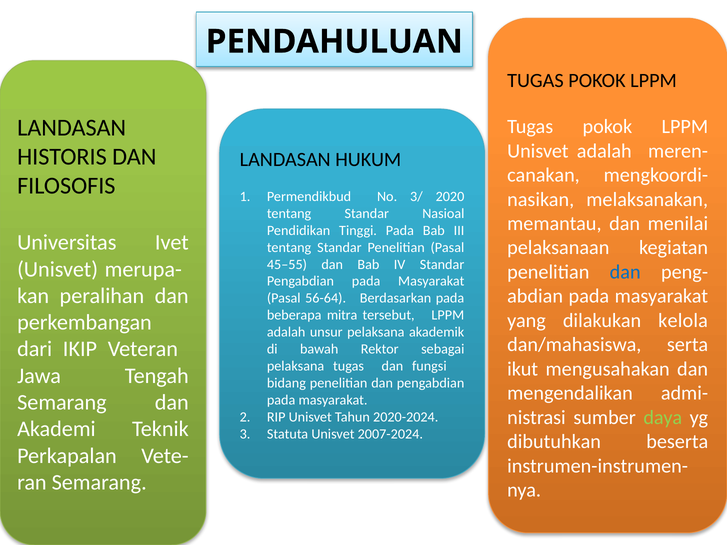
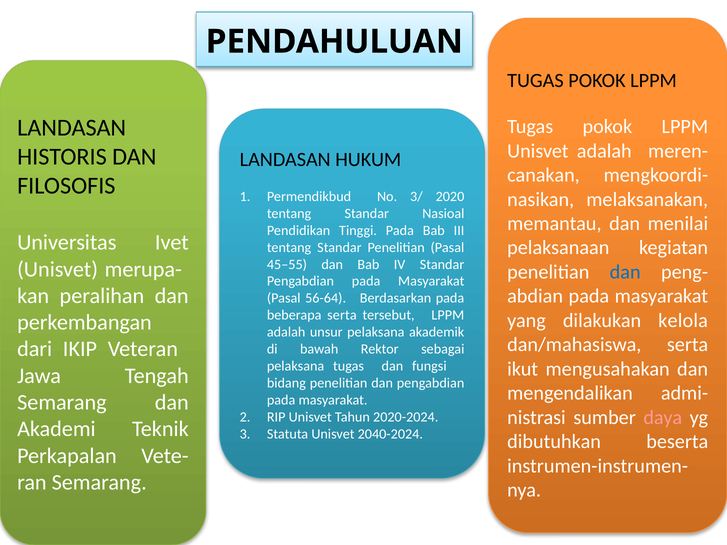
beberapa mitra: mitra -> serta (342, 315)
daya colour: light green -> pink (663, 418)
2007-2024: 2007-2024 -> 2040-2024 (390, 434)
